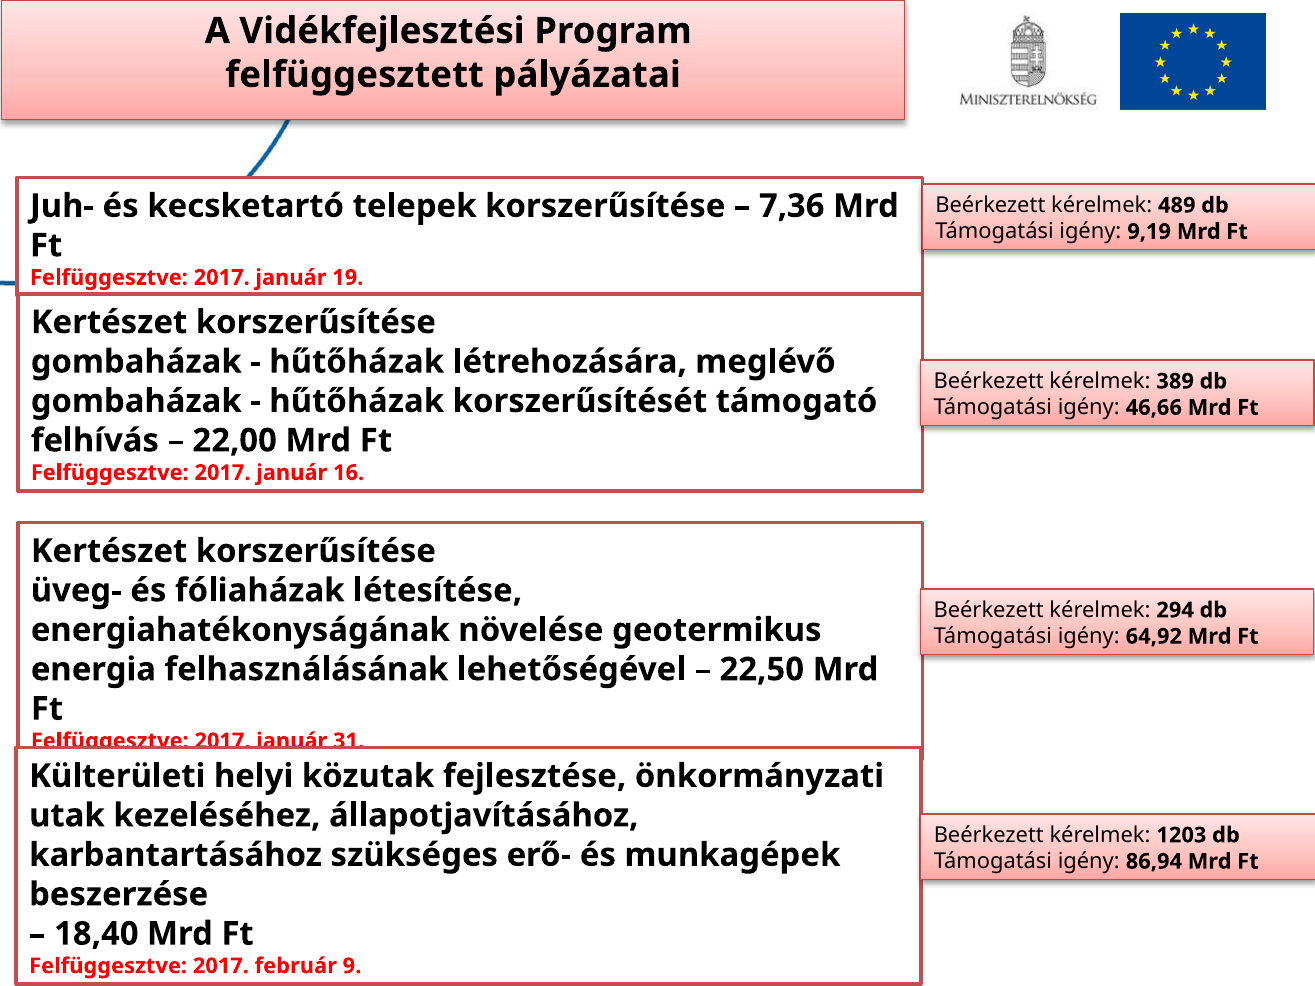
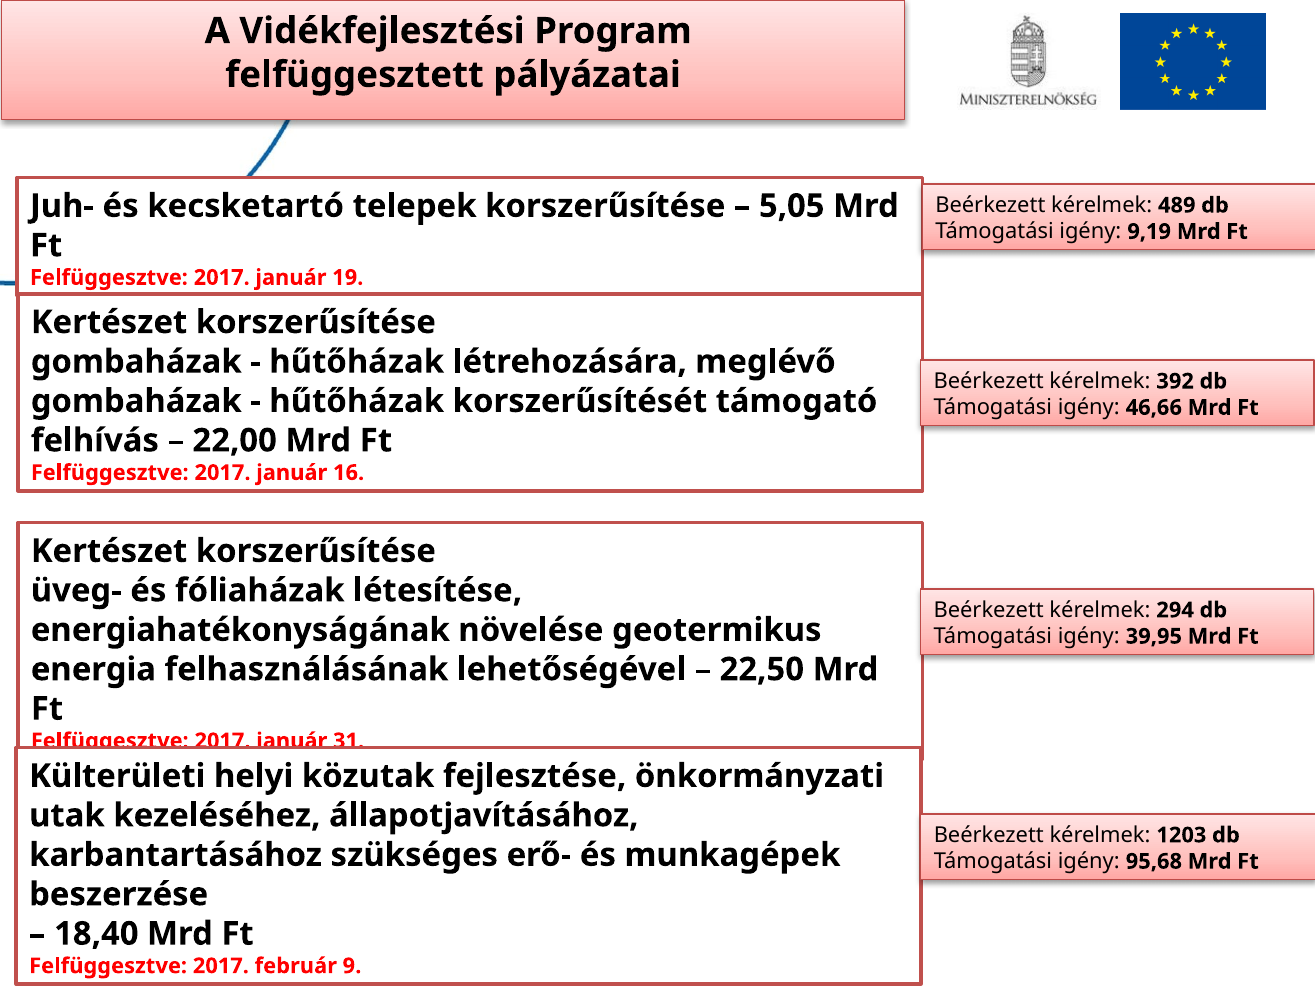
7,36: 7,36 -> 5,05 (792, 206)
389: 389 -> 392 (1175, 381)
64,92: 64,92 -> 39,95 (1154, 637)
86,94: 86,94 -> 95,68 (1154, 862)
